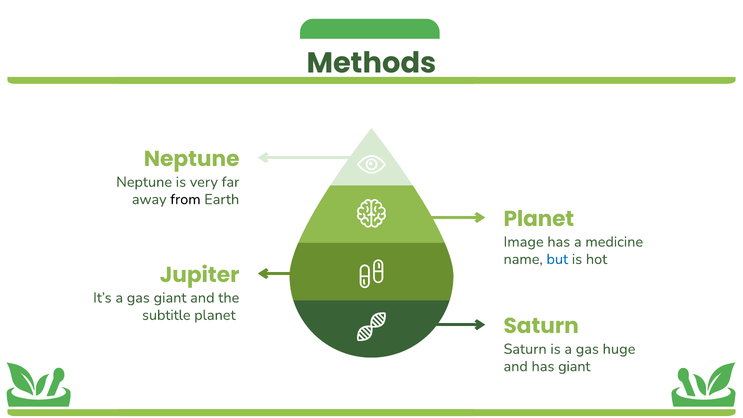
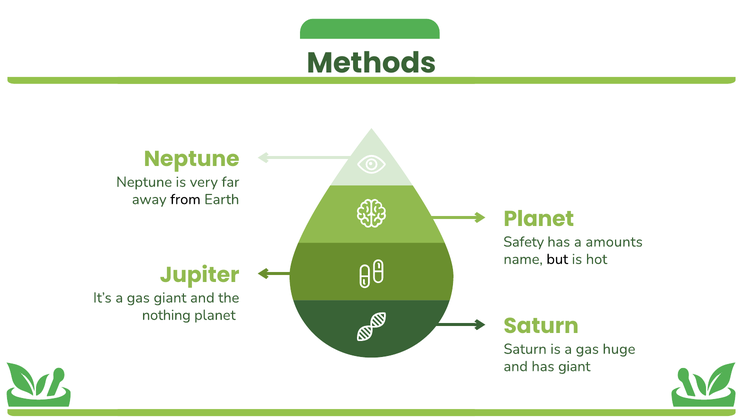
Image: Image -> Safety (524, 242)
medicine: medicine -> amounts (614, 242)
but colour: blue -> black (557, 259)
subtitle: subtitle -> nothing (166, 315)
